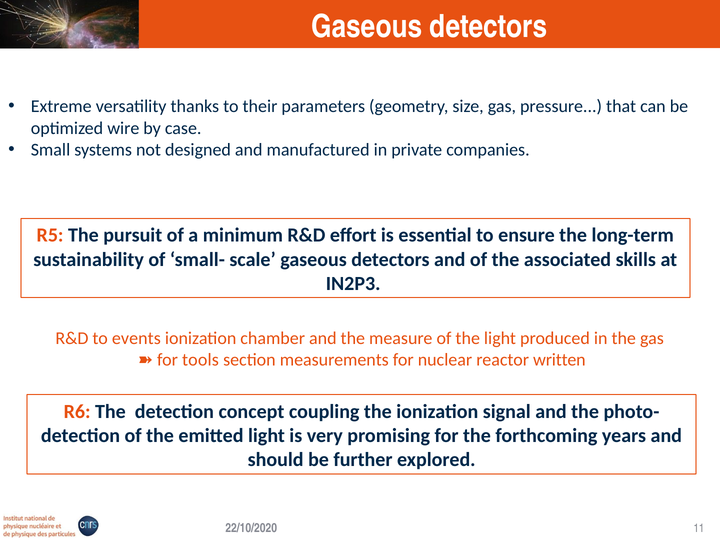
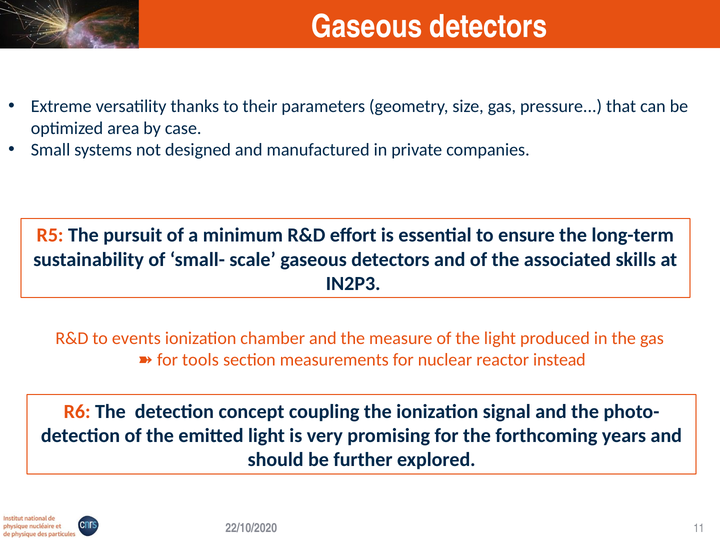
wire: wire -> area (123, 128)
written: written -> instead (559, 360)
